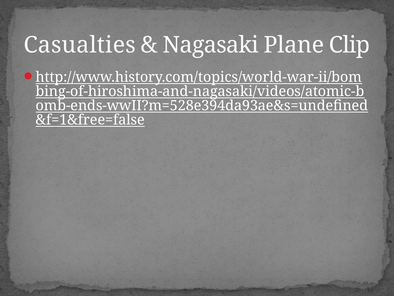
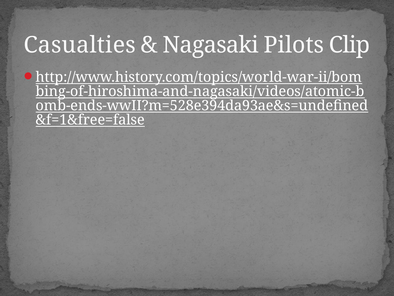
Plane: Plane -> Pilots (294, 45)
